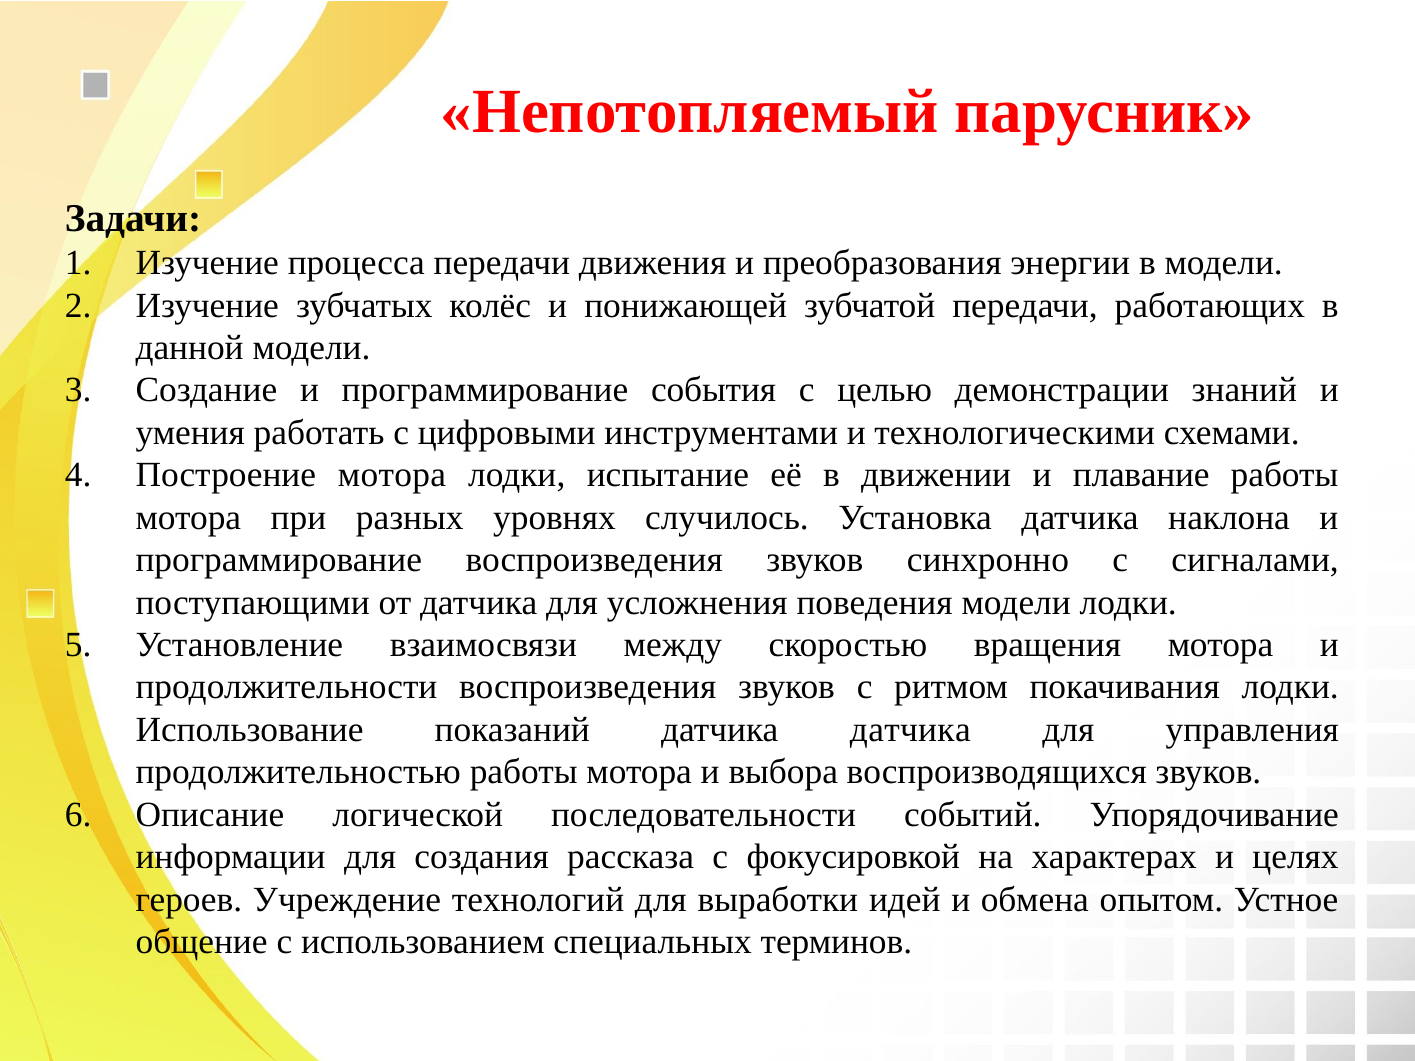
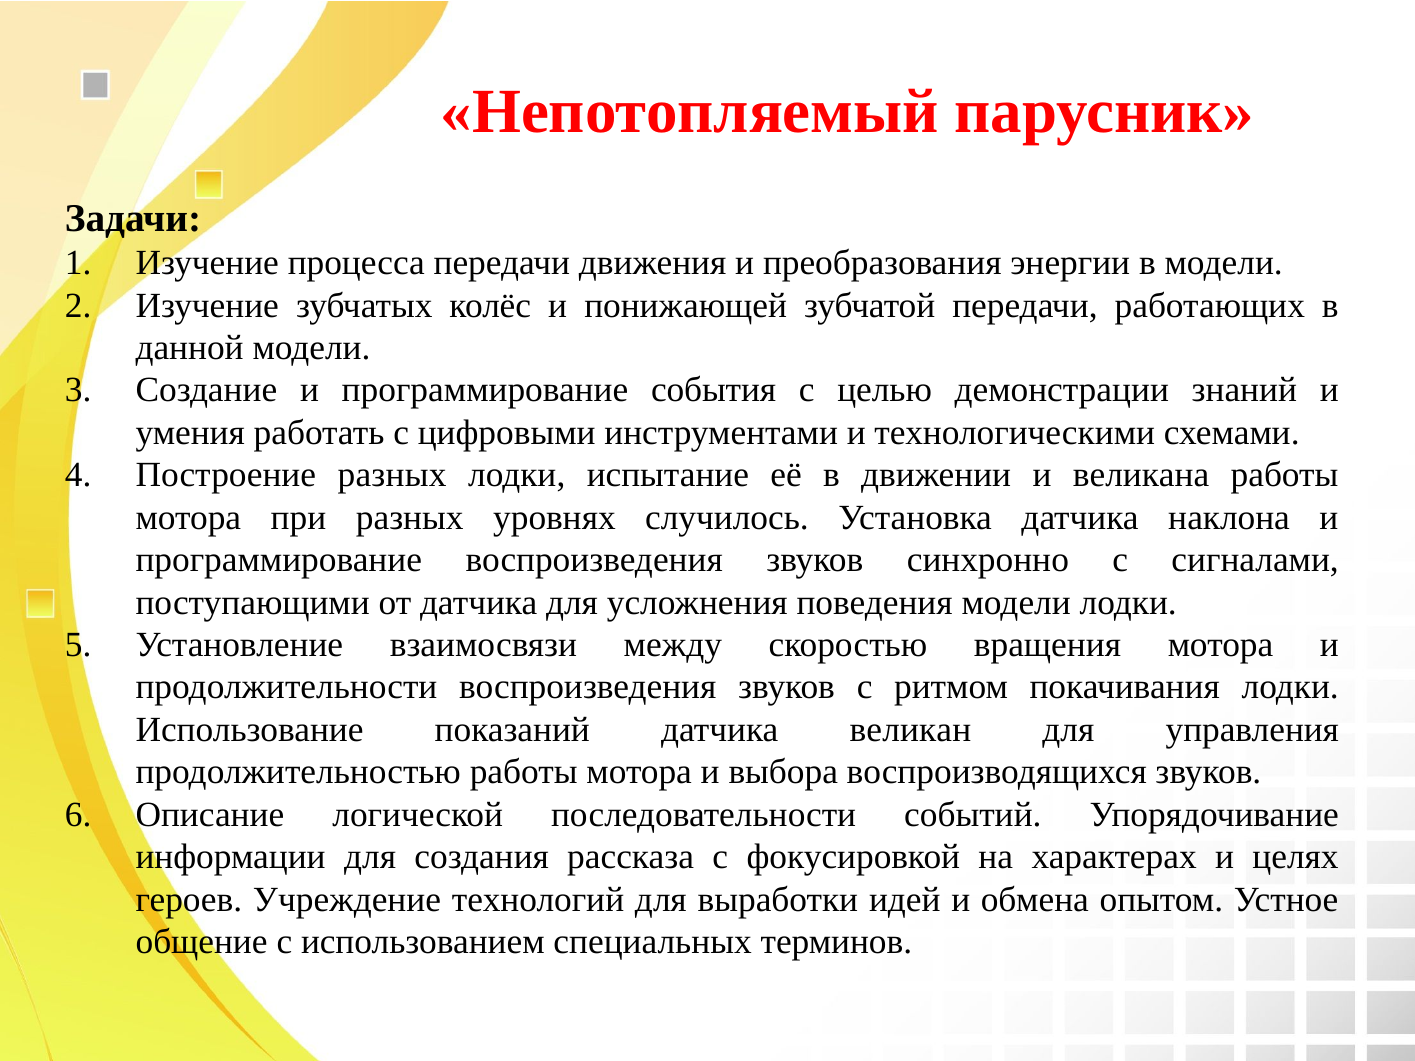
Построение мотора: мотора -> разных (392, 475)
плавание: плавание -> великана (1141, 475)
датчика датчика: датчика -> великан (910, 730)
